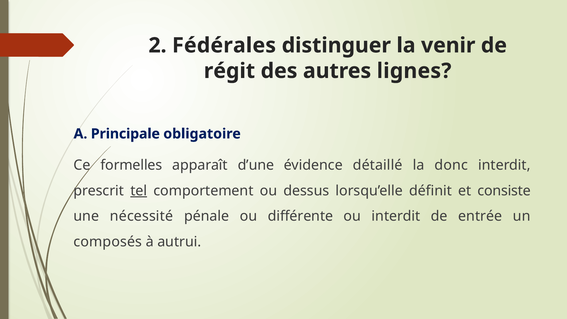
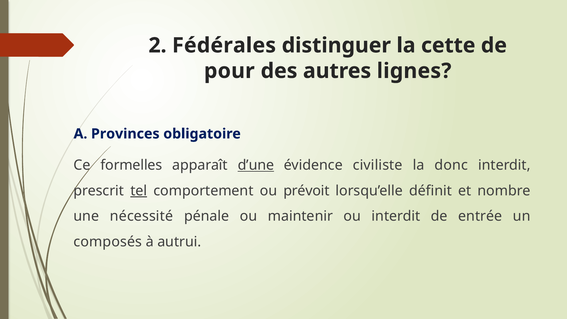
venir: venir -> cette (448, 45)
régit: régit -> pour (229, 71)
Principale: Principale -> Provinces (125, 134)
d’une underline: none -> present (256, 165)
détaillé: détaillé -> civiliste (378, 165)
dessus: dessus -> prévoit (306, 191)
consiste: consiste -> nombre (504, 191)
différente: différente -> maintenir (300, 216)
